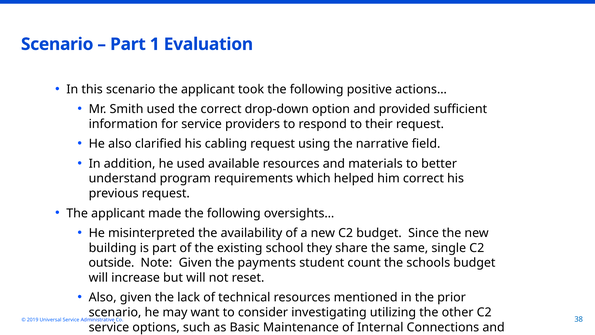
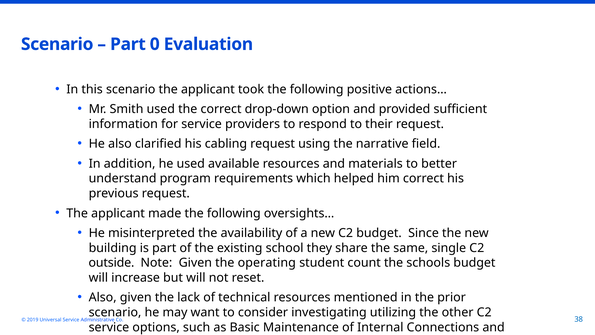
1: 1 -> 0 (155, 44)
payments: payments -> operating (267, 263)
